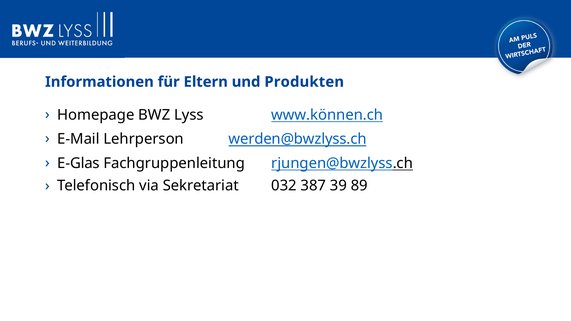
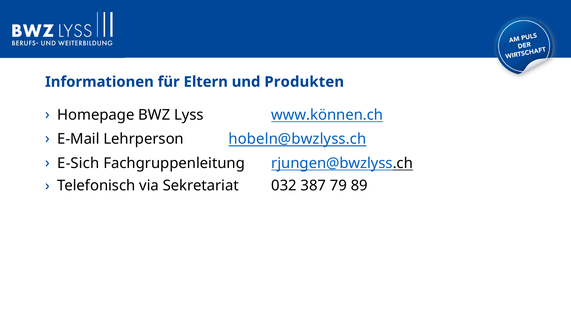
werden@bwzlyss.ch: werden@bwzlyss.ch -> hobeln@bwzlyss.ch (297, 139)
E-Glas: E-Glas -> E-Sich (78, 163)
39: 39 -> 79 (338, 186)
